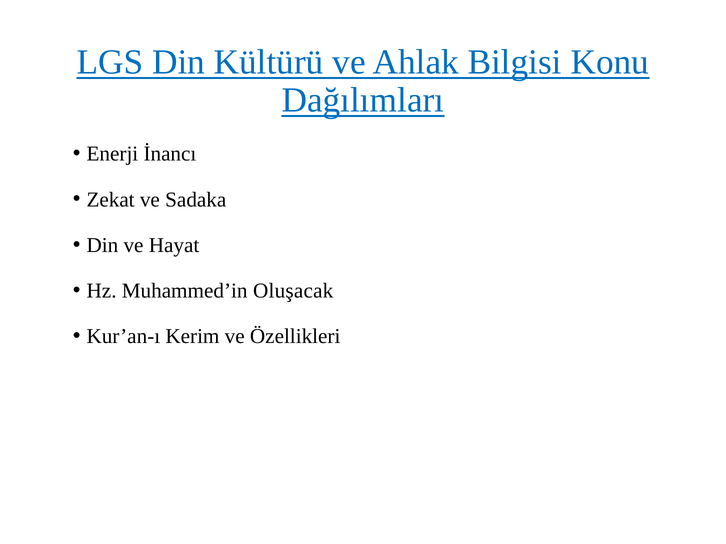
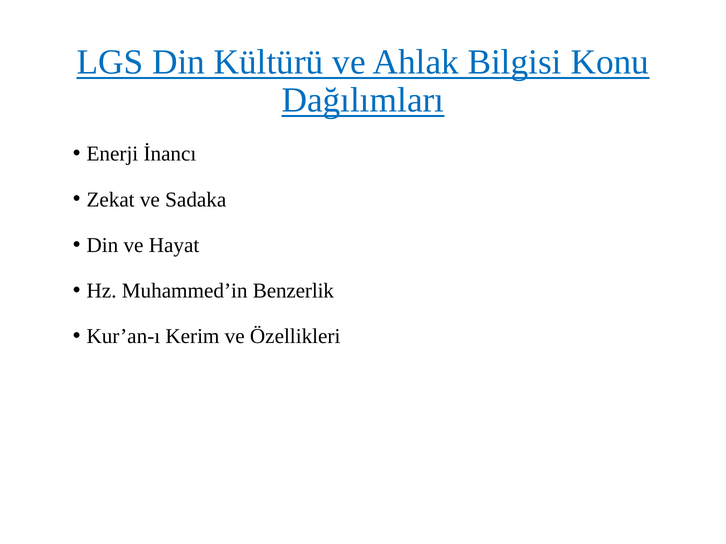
Oluşacak: Oluşacak -> Benzerlik (293, 291)
